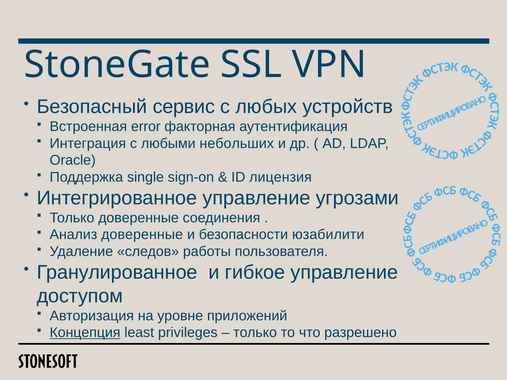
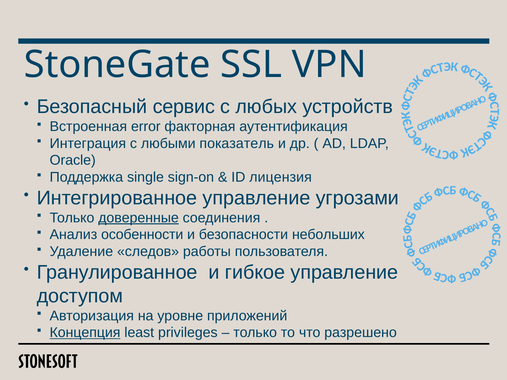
небольших: небольших -> показатель (237, 143)
доверенные underline: none -> present (139, 218)
Анализ доверенные: доверенные -> особенности (142, 235)
юзабилити: юзабилити -> небольших (328, 235)
